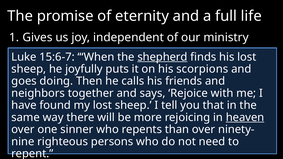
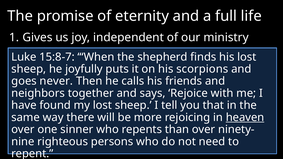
15:6-7: 15:6-7 -> 15:8-7 (57, 57)
shepherd underline: present -> none (162, 57)
doing: doing -> never (56, 81)
